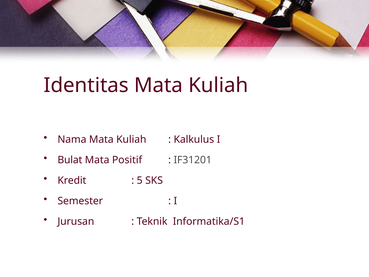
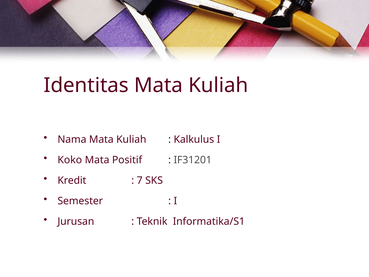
Bulat: Bulat -> Koko (70, 160)
5: 5 -> 7 (140, 180)
